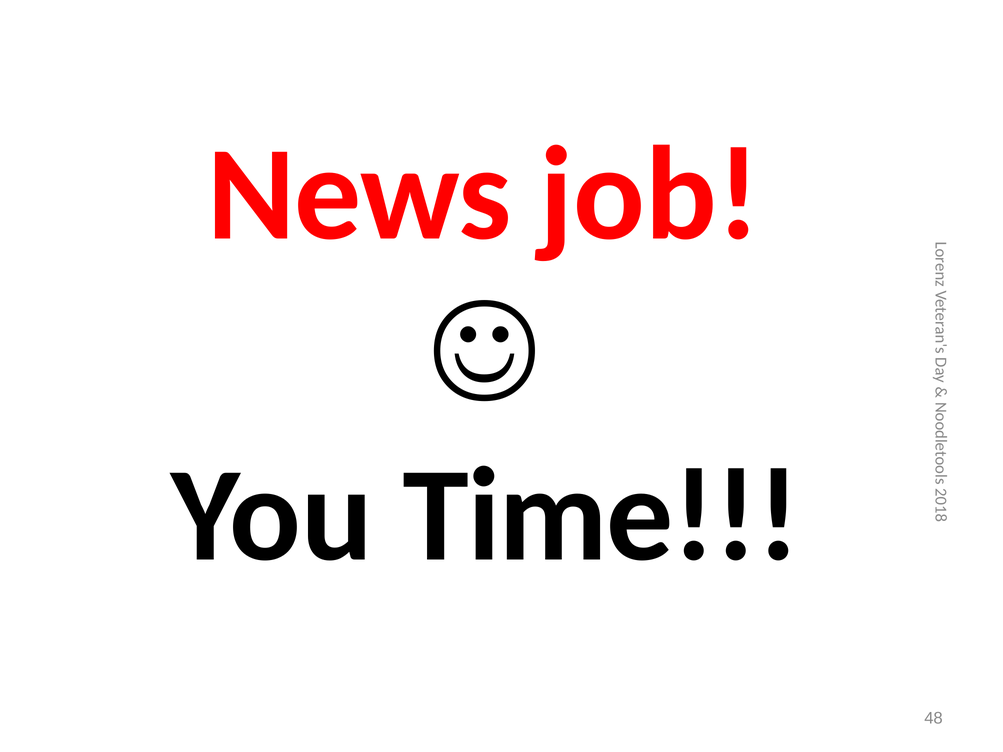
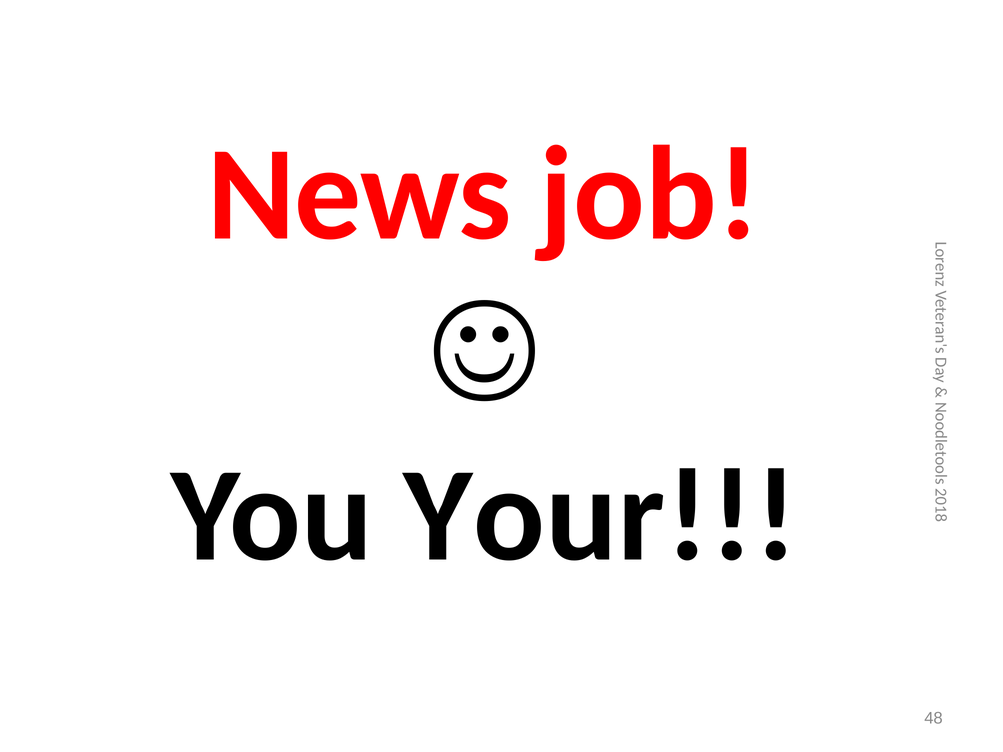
Time: Time -> Your (600, 516)
